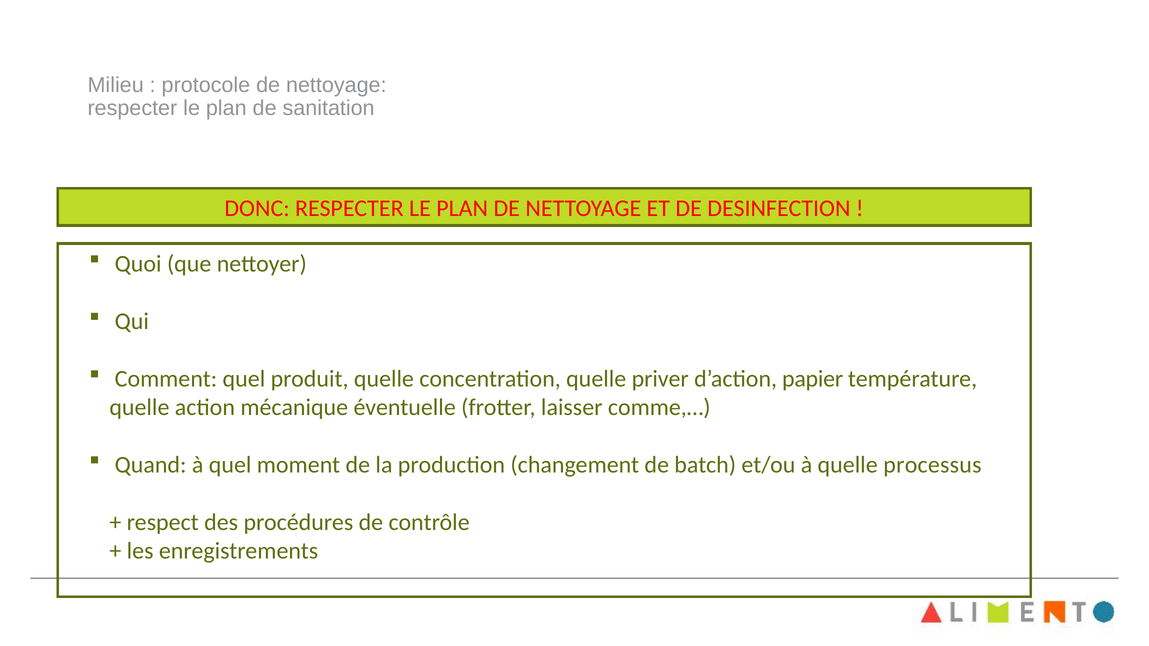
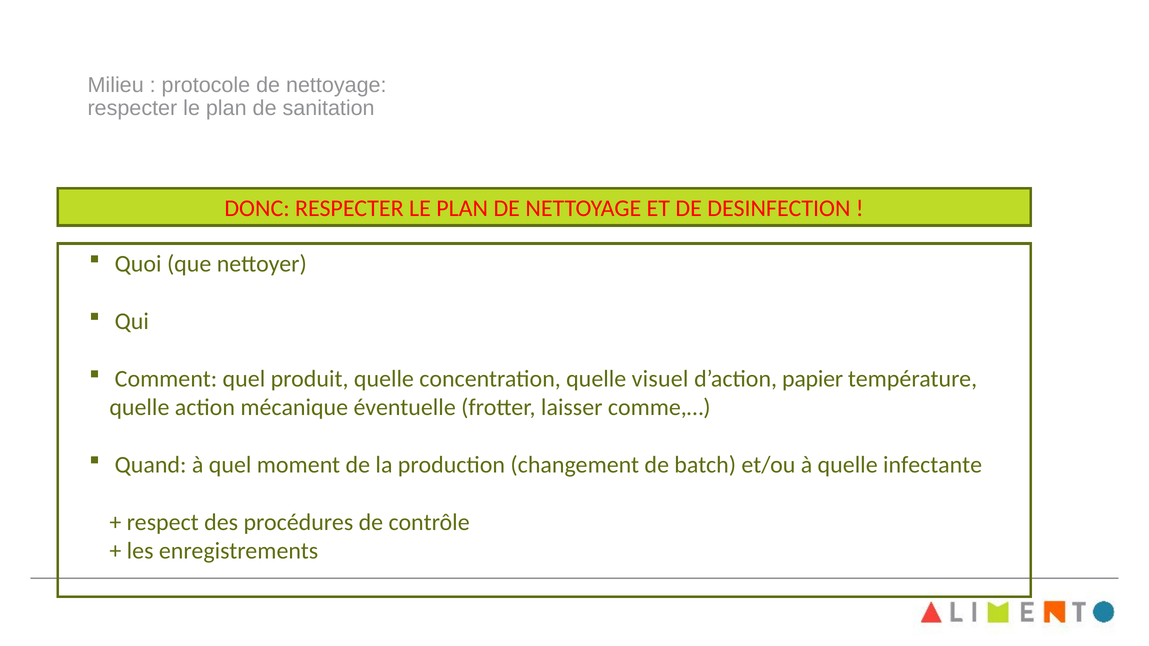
priver: priver -> visuel (660, 379)
processus: processus -> infectante (933, 465)
